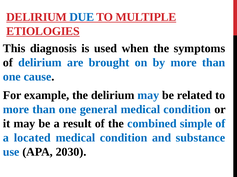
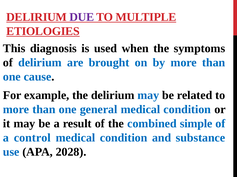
DUE colour: blue -> purple (82, 17)
located: located -> control (32, 138)
2030: 2030 -> 2028 (71, 153)
